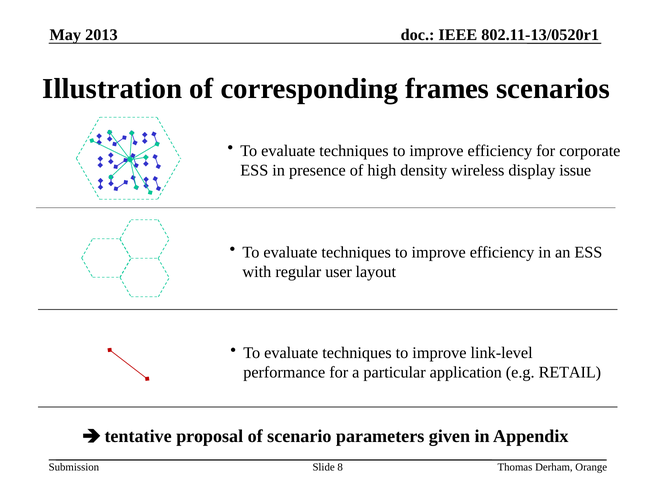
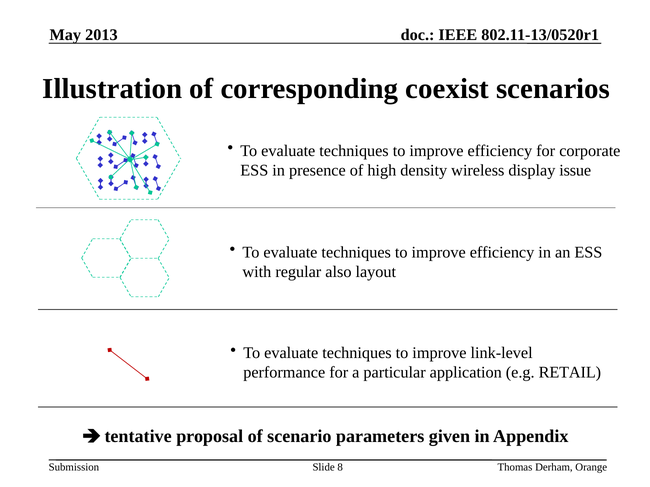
frames: frames -> coexist (447, 89)
user: user -> also (338, 272)
